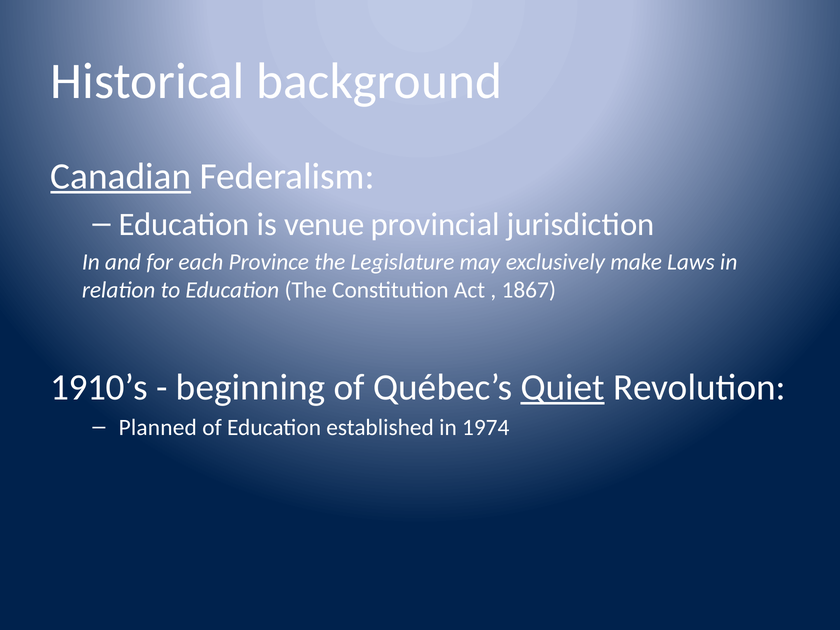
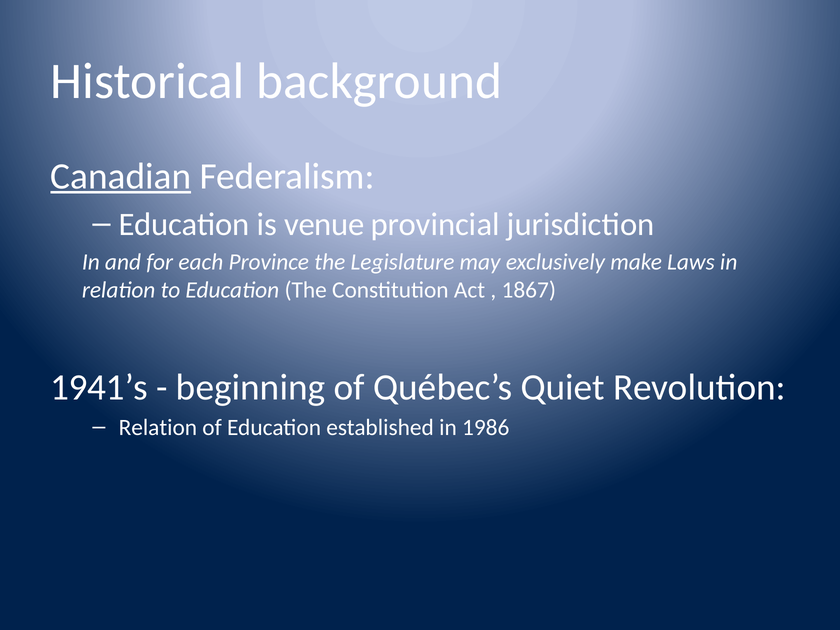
1910’s: 1910’s -> 1941’s (99, 387)
Quiet underline: present -> none (563, 387)
Planned: Planned -> Relation (158, 427)
1974: 1974 -> 1986 (486, 427)
